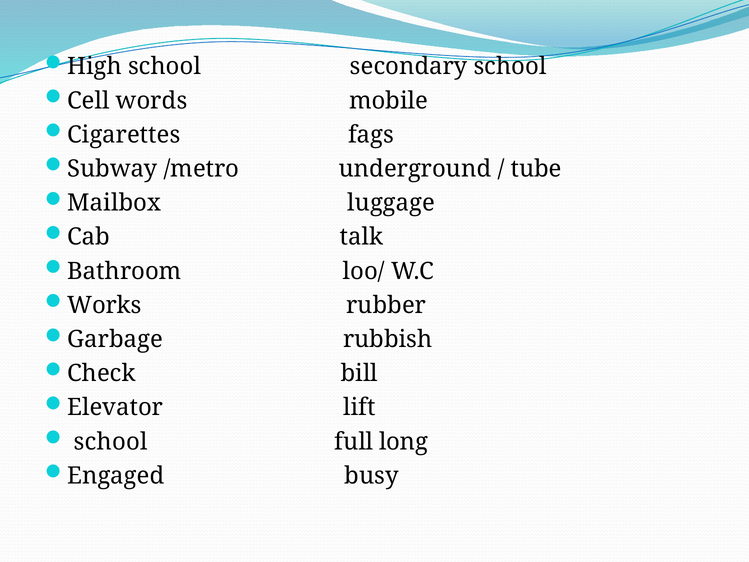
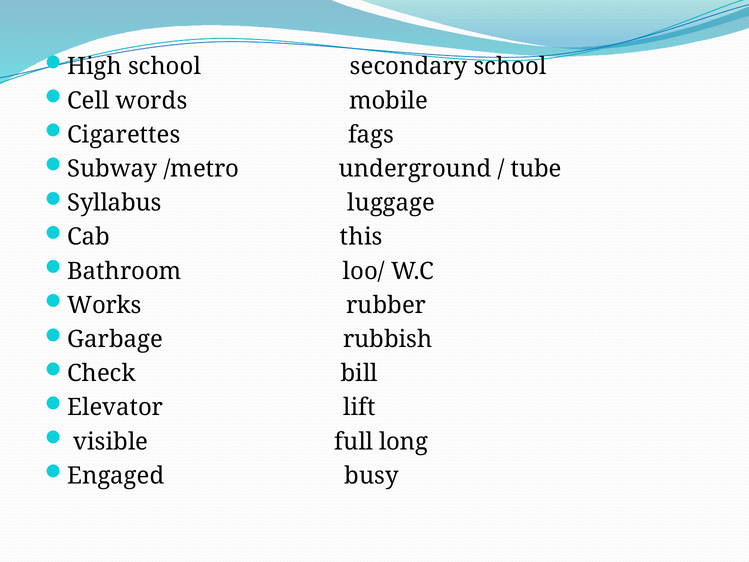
Mailbox: Mailbox -> Syllabus (114, 203)
talk: talk -> this (361, 237)
school: school -> visible (111, 441)
